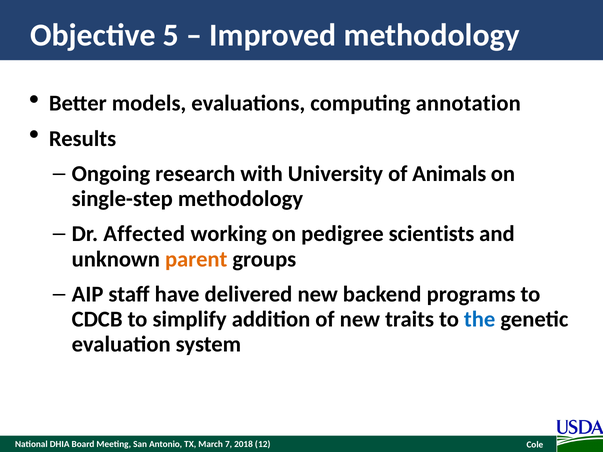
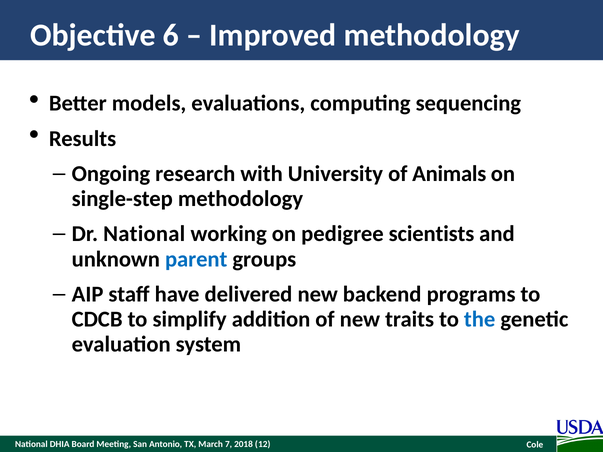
5: 5 -> 6 (171, 35)
annotation: annotation -> sequencing (468, 104)
Dr Affected: Affected -> National (144, 234)
parent colour: orange -> blue (196, 259)
